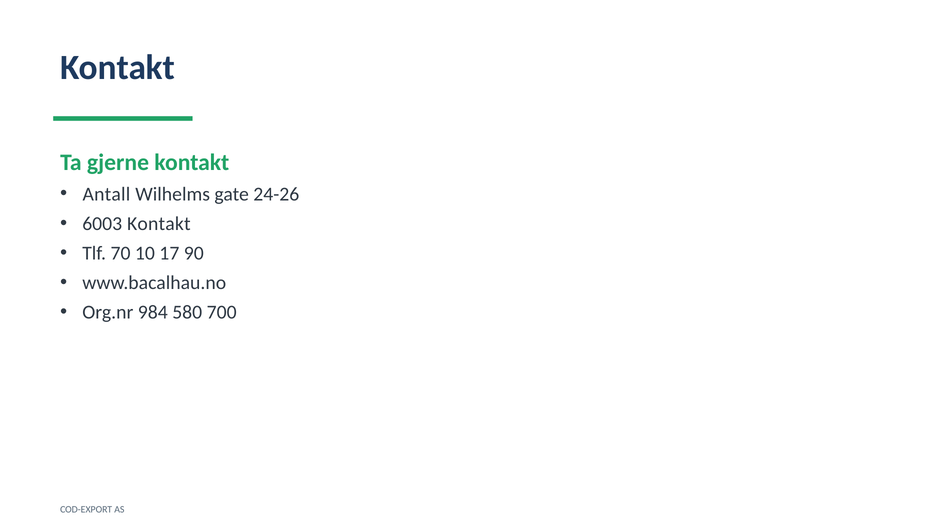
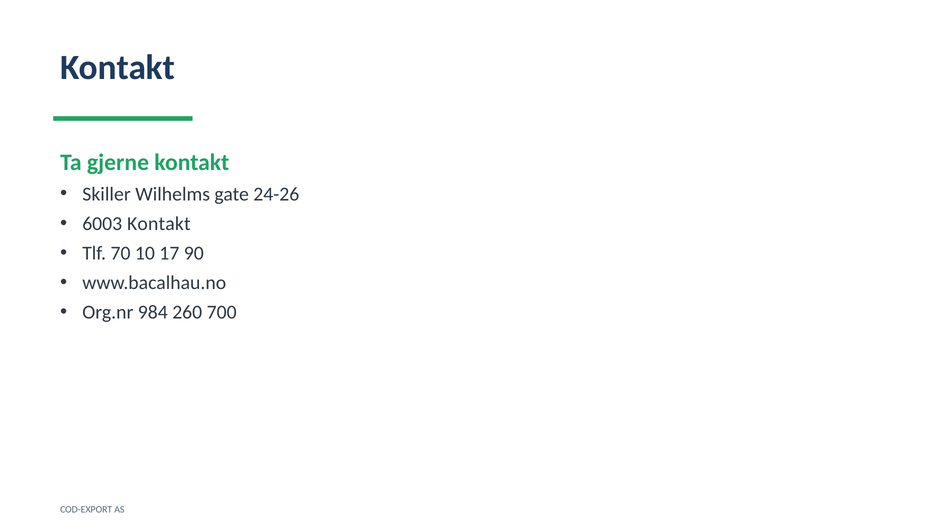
Antall: Antall -> Skiller (107, 194)
580: 580 -> 260 (187, 313)
